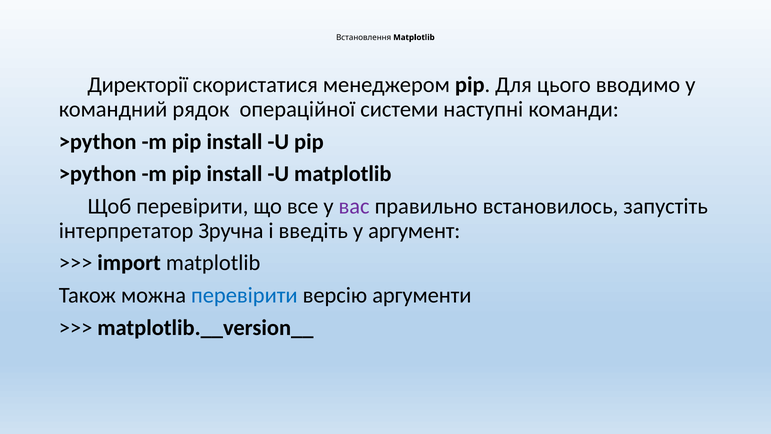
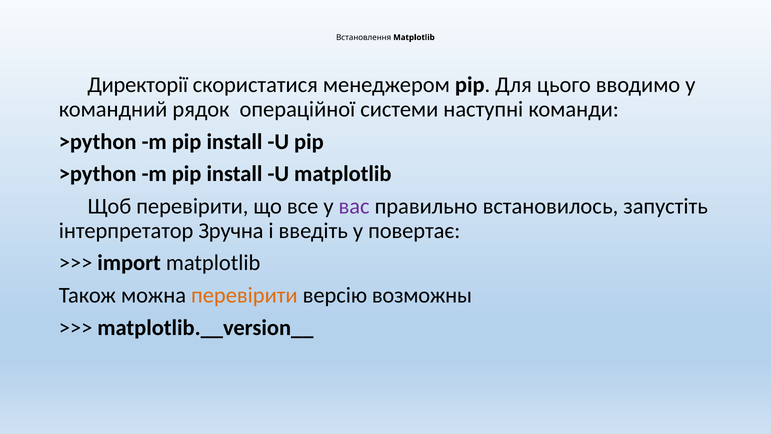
аргумент: аргумент -> повертає (414, 231)
перевірити colour: blue -> orange (244, 295)
аргументи: аргументи -> возможны (422, 295)
